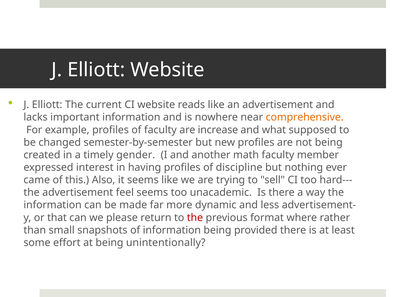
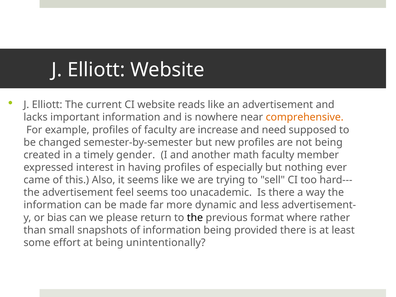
what: what -> need (274, 130)
discipline: discipline -> especially (239, 167)
that: that -> bias (57, 218)
the colour: red -> black (195, 218)
